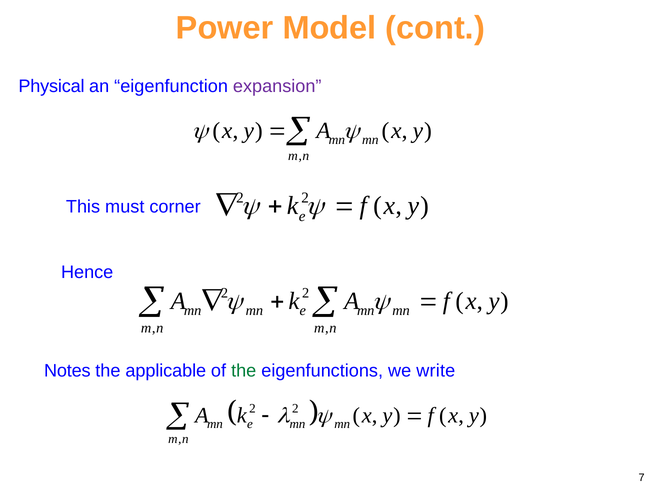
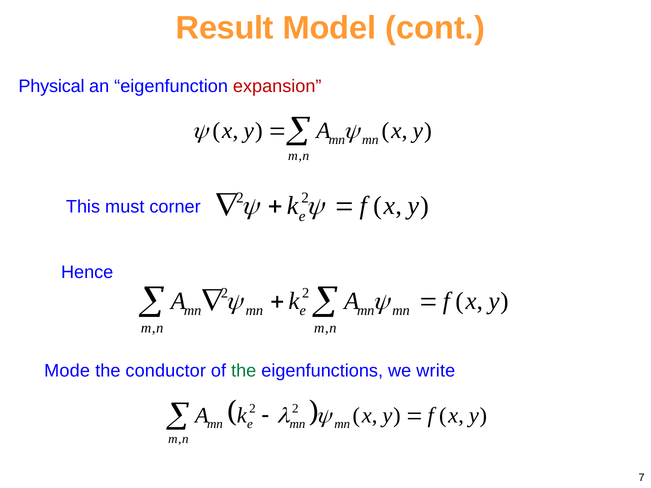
Power: Power -> Result (225, 28)
expansion colour: purple -> red (277, 86)
Notes: Notes -> Mode (67, 371)
applicable: applicable -> conductor (166, 371)
